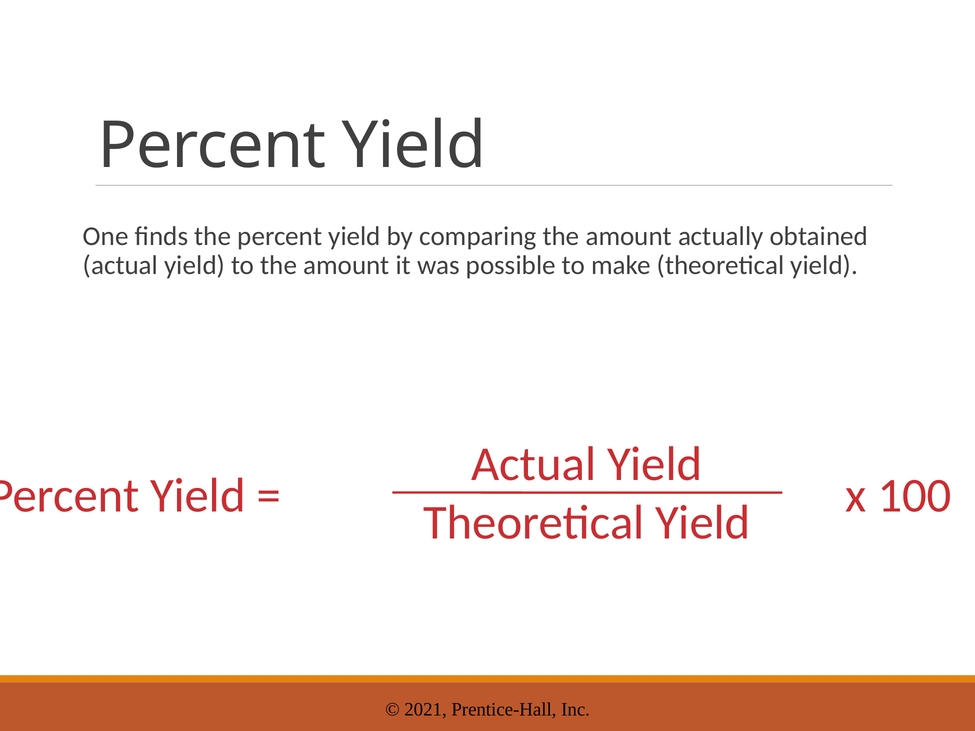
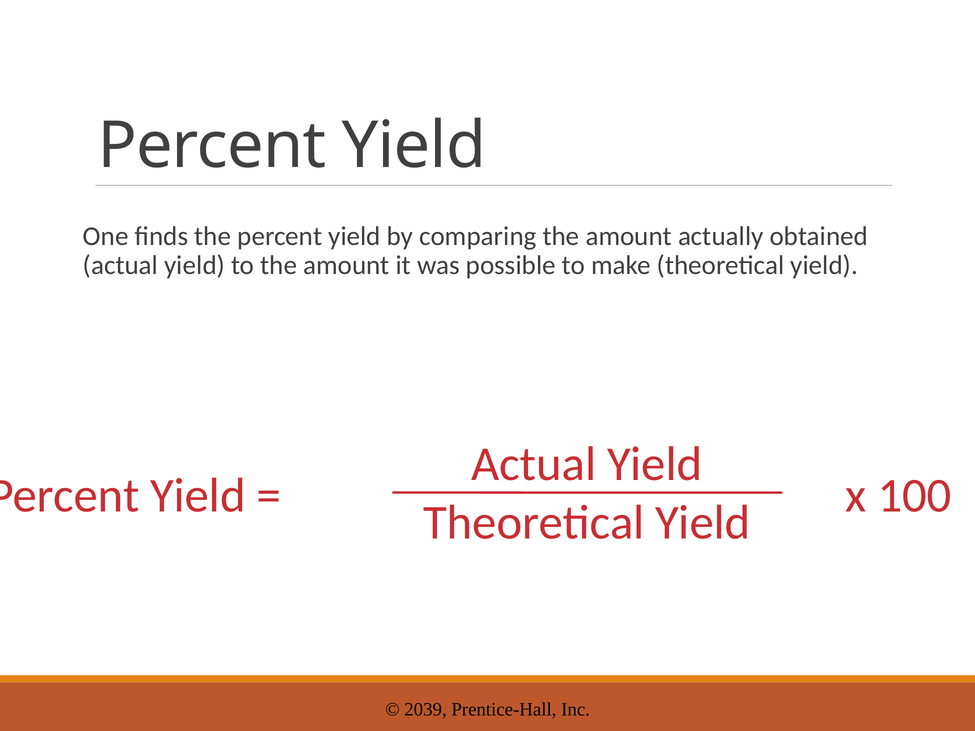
2021: 2021 -> 2039 (426, 710)
